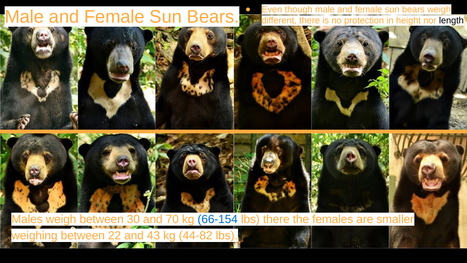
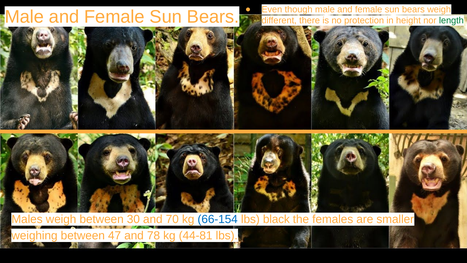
length colour: black -> green (451, 21)
lbs there: there -> black (276, 219)
22: 22 -> 47 (115, 235)
43: 43 -> 78 (154, 235)
44-82: 44-82 -> 44-81 (196, 235)
